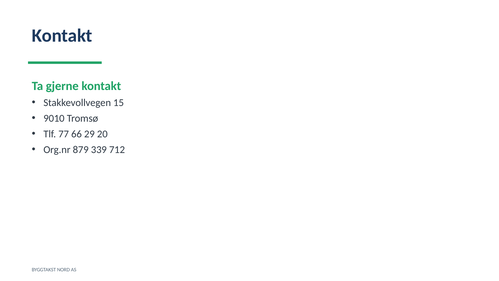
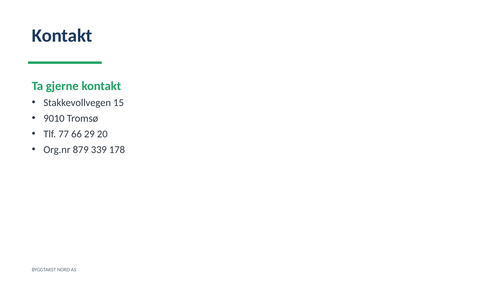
712: 712 -> 178 (117, 149)
